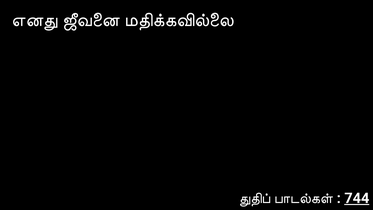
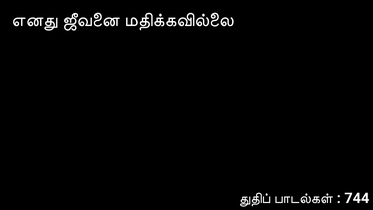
744 underline: present -> none (357, 198)
